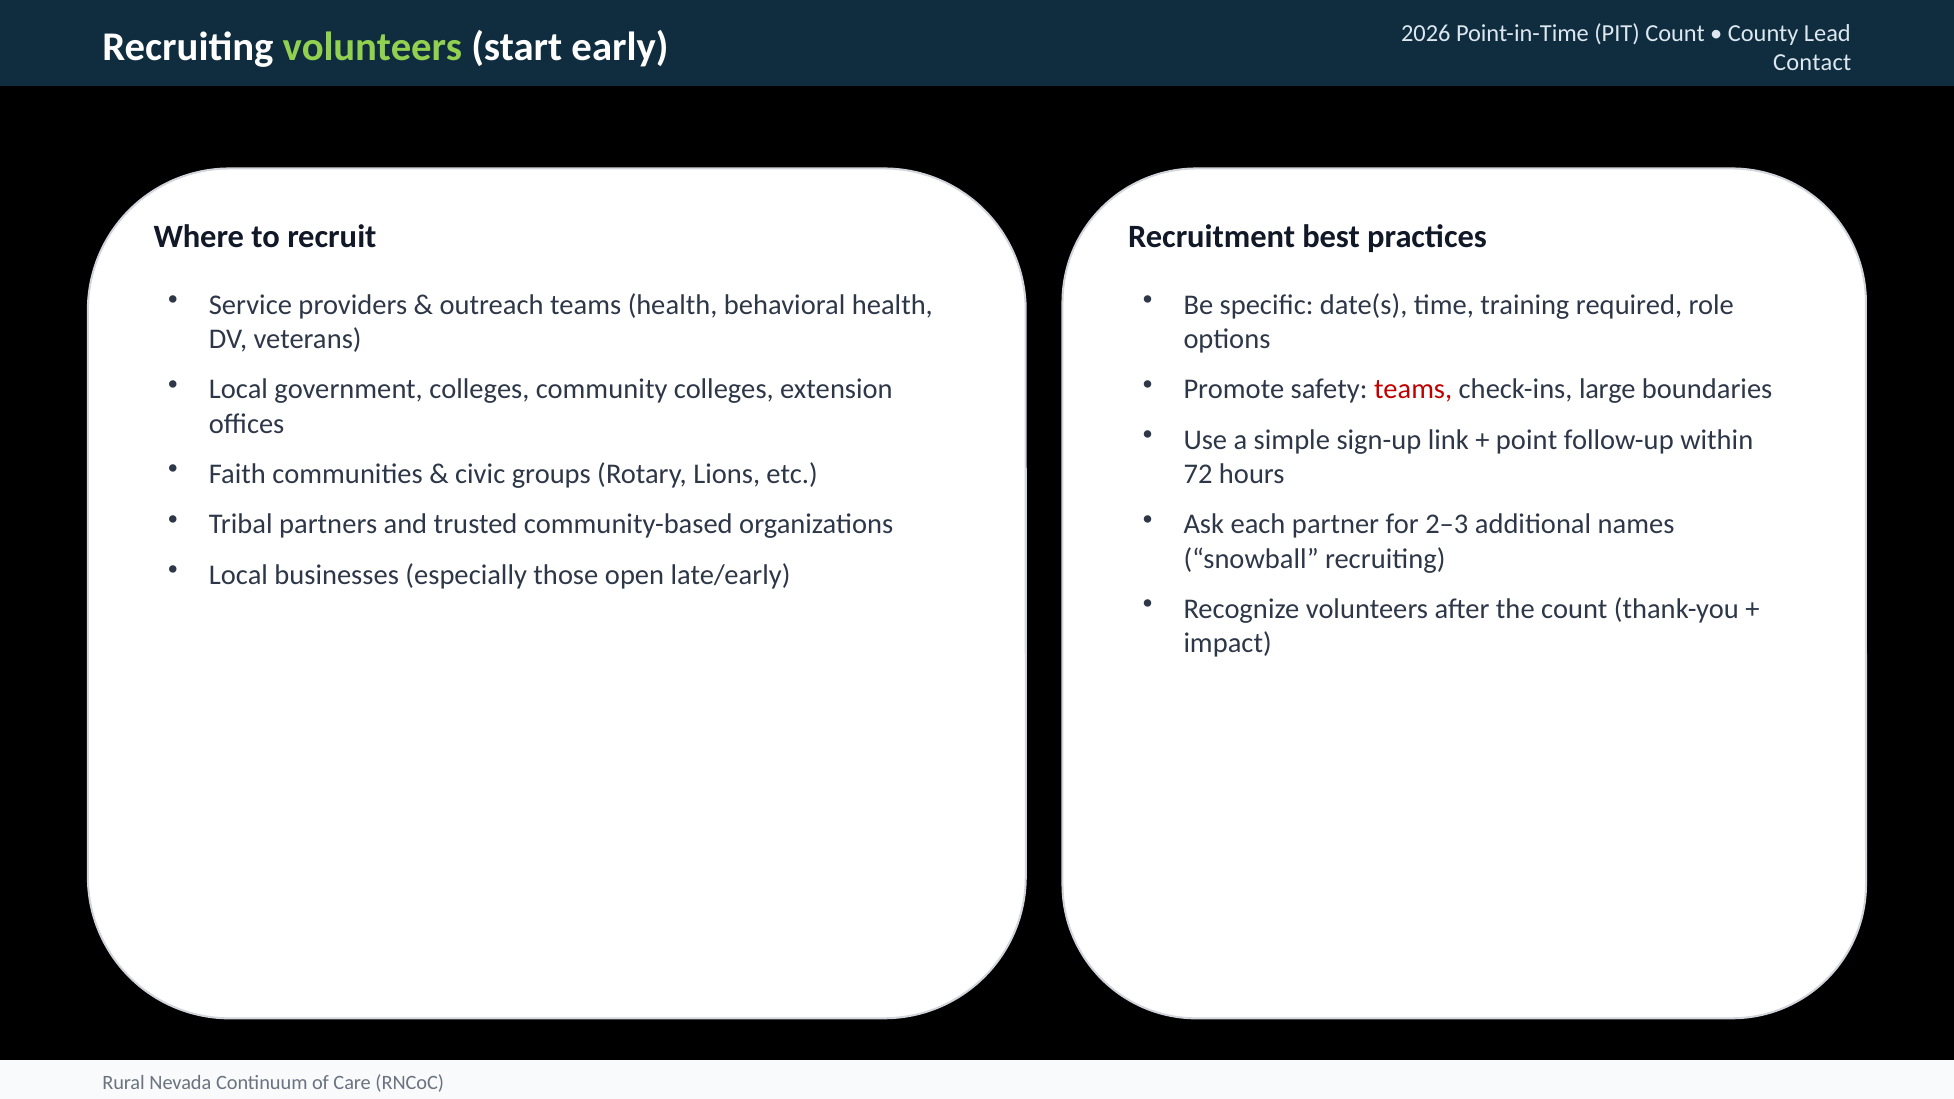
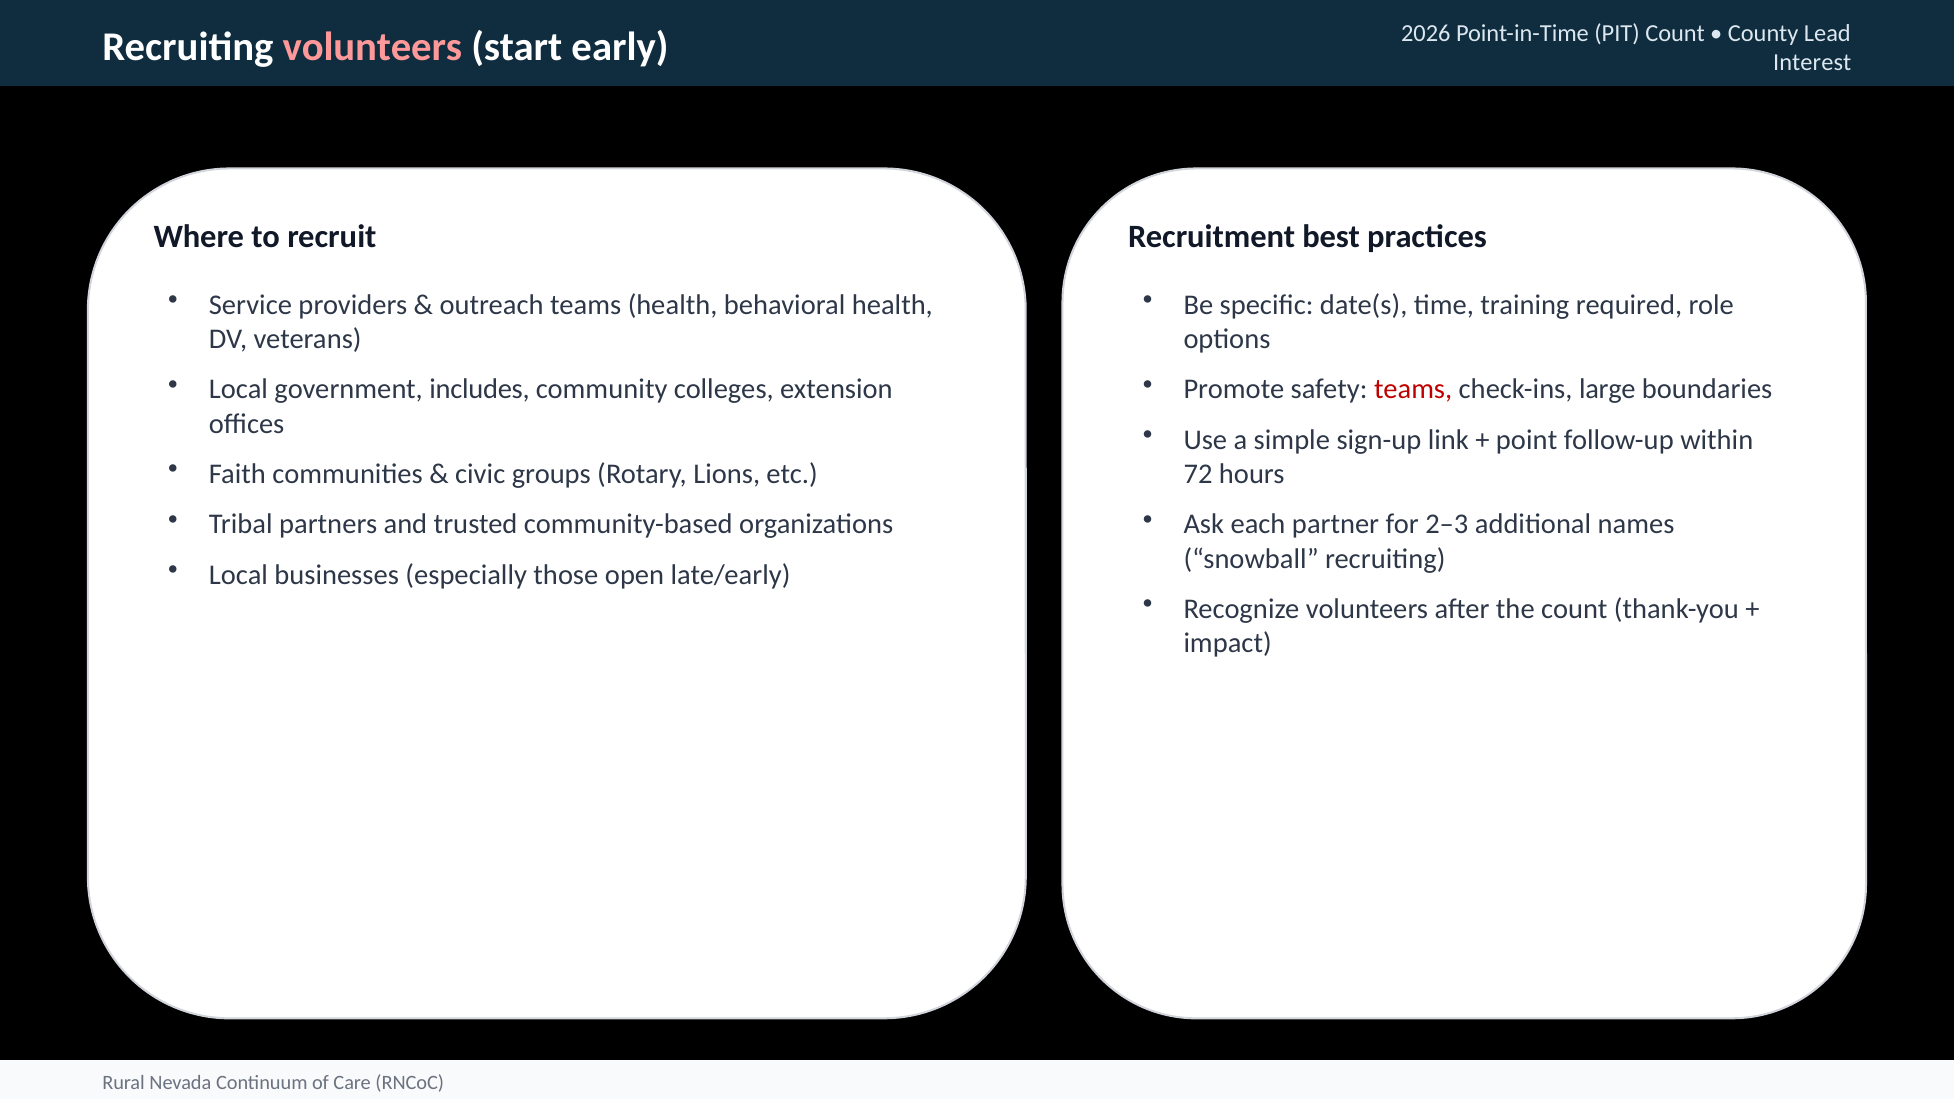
volunteers colour: light green -> pink (372, 48)
Contact: Contact -> Interest (1812, 62)
government colleges: colleges -> includes (480, 389)
